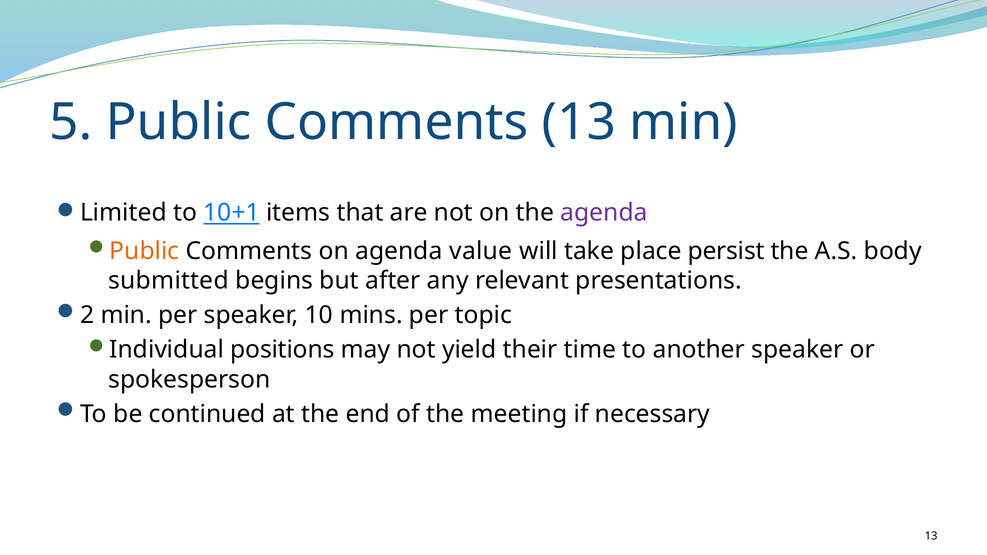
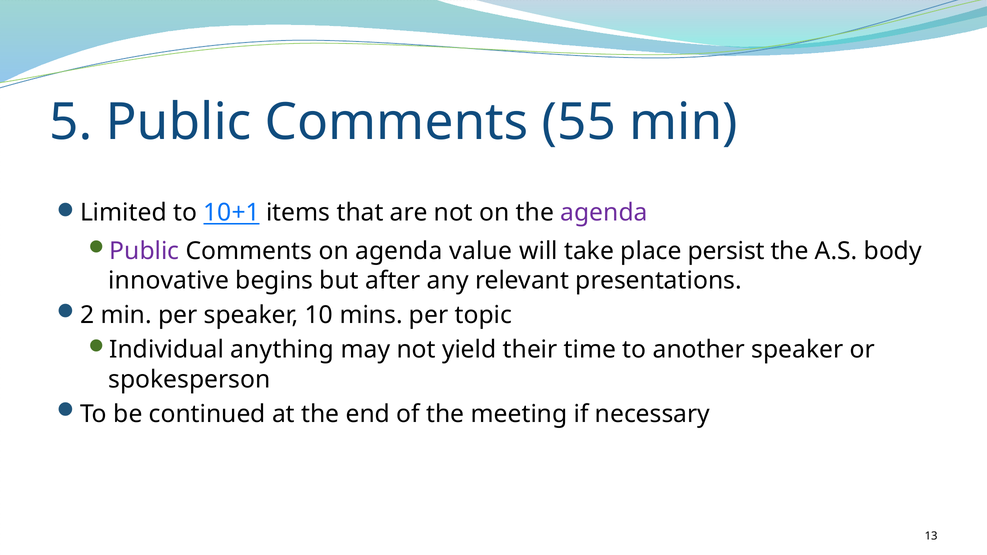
Comments 13: 13 -> 55 (579, 122)
Public colour: orange -> purple (144, 251)
submitted: submitted -> innovative (169, 281)
positions: positions -> anything (282, 350)
